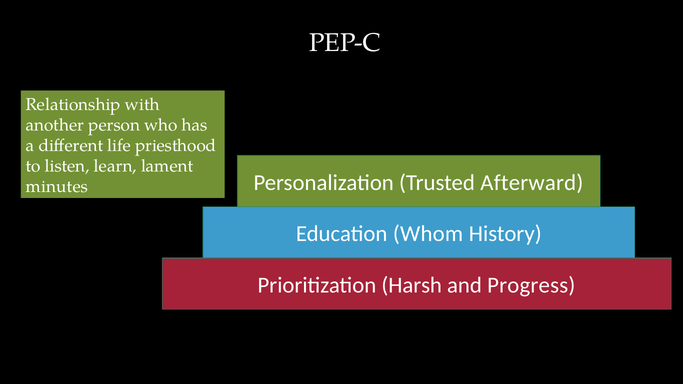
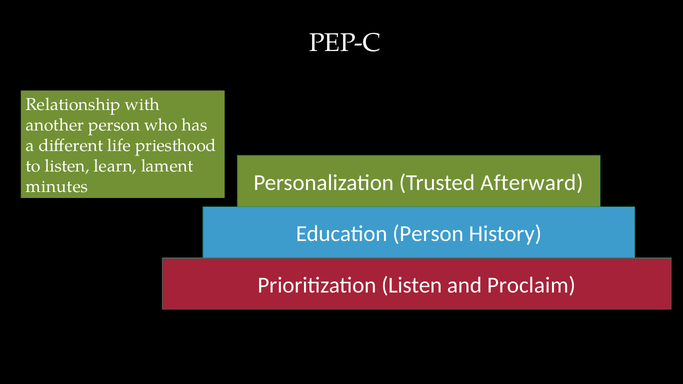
Education Whom: Whom -> Person (428, 234)
Prioritization Harsh: Harsh -> Listen (412, 285)
Progress: Progress -> Proclaim (531, 285)
